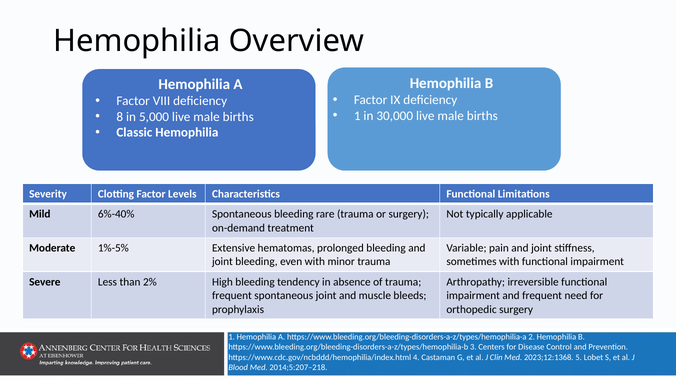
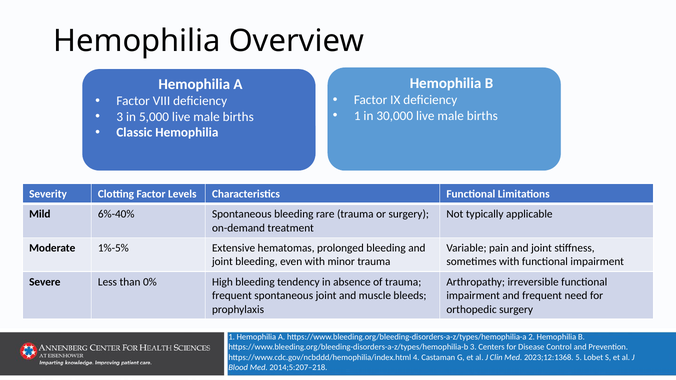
8: 8 -> 3 (120, 117)
2%: 2% -> 0% (150, 282)
